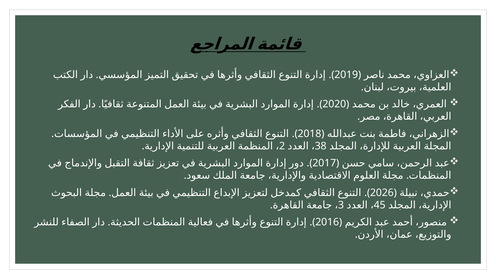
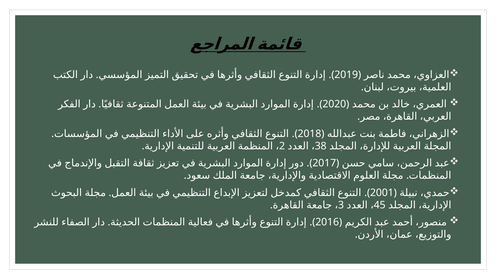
2026: 2026 -> 2001 (382, 193)
